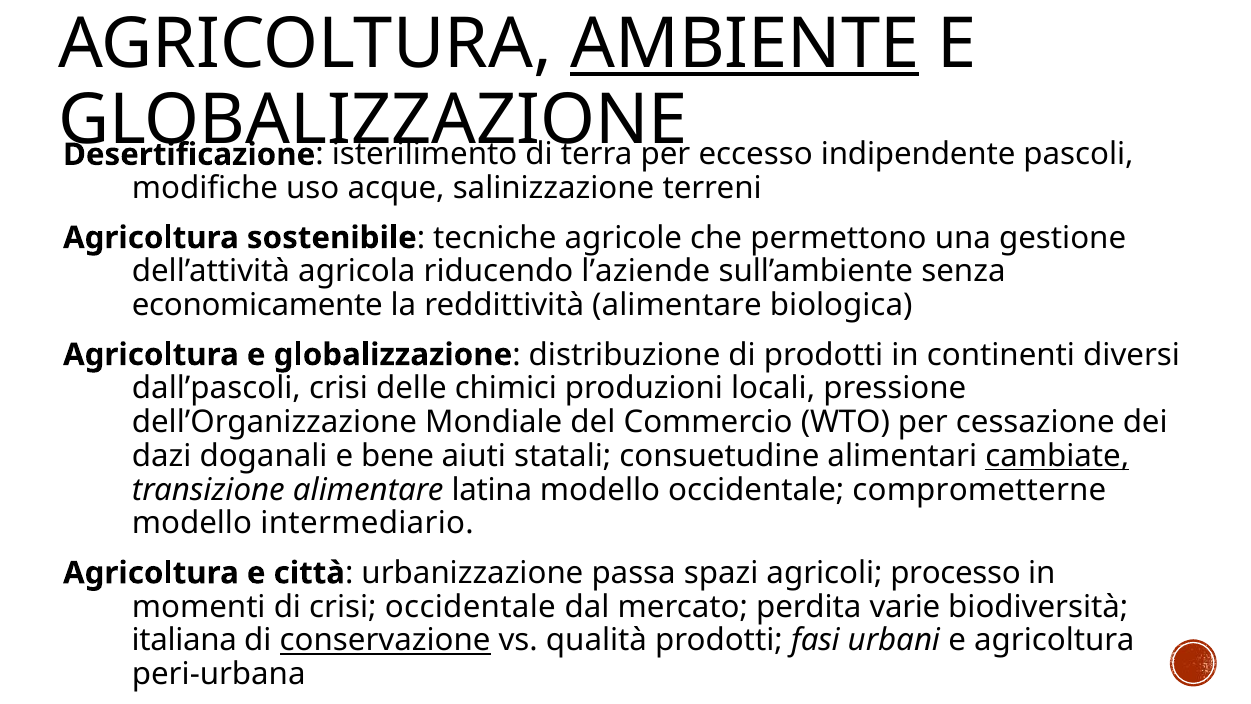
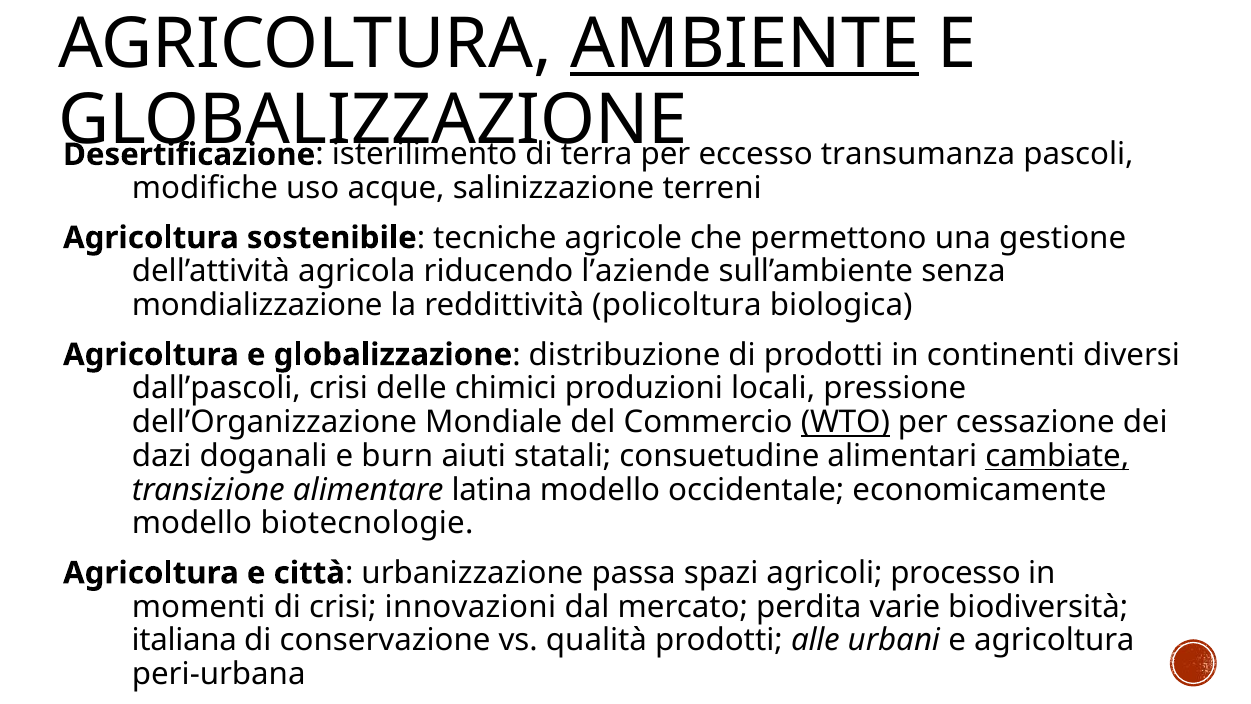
indipendente: indipendente -> transumanza (918, 155)
economicamente: economicamente -> mondializzazione (257, 305)
reddittività alimentare: alimentare -> policoltura (677, 305)
WTO underline: none -> present (845, 422)
bene: bene -> burn (397, 456)
comprometterne: comprometterne -> economicamente (980, 490)
intermediario: intermediario -> biotecnologie (367, 523)
crisi occidentale: occidentale -> innovazioni (470, 607)
conservazione underline: present -> none (385, 640)
fasi: fasi -> alle (815, 640)
